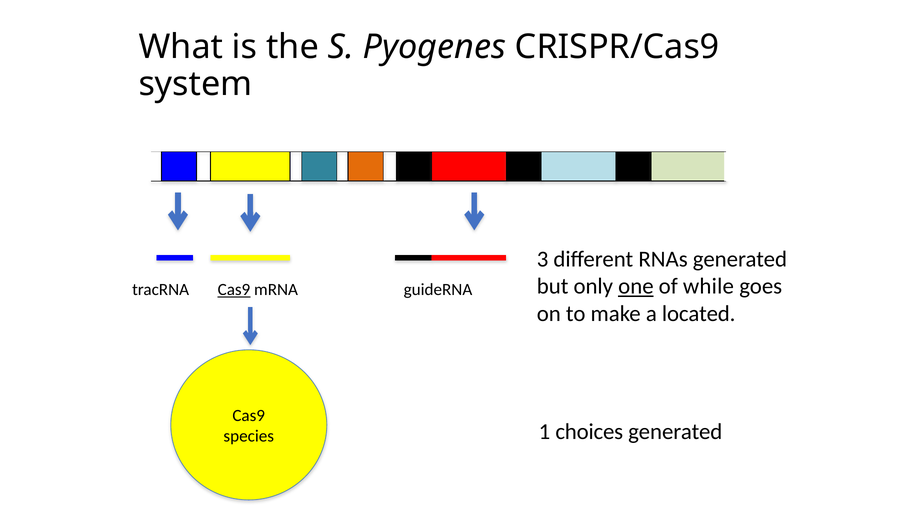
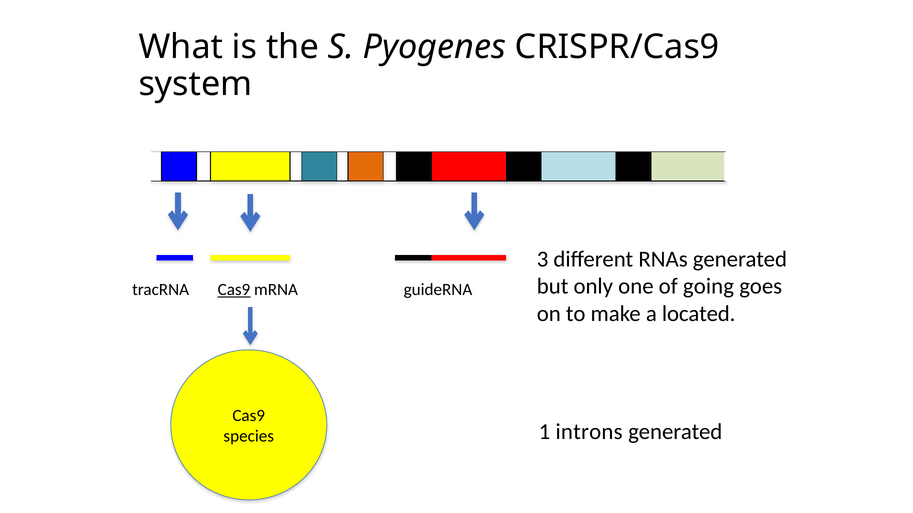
one underline: present -> none (636, 287)
while: while -> going (708, 287)
choices: choices -> introns (589, 432)
